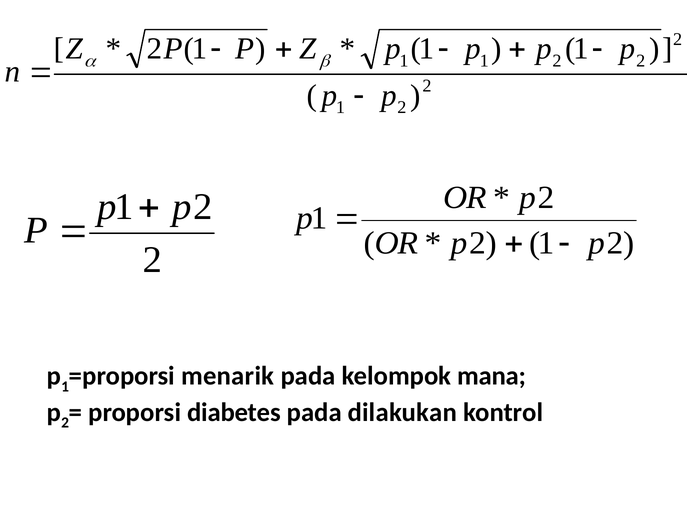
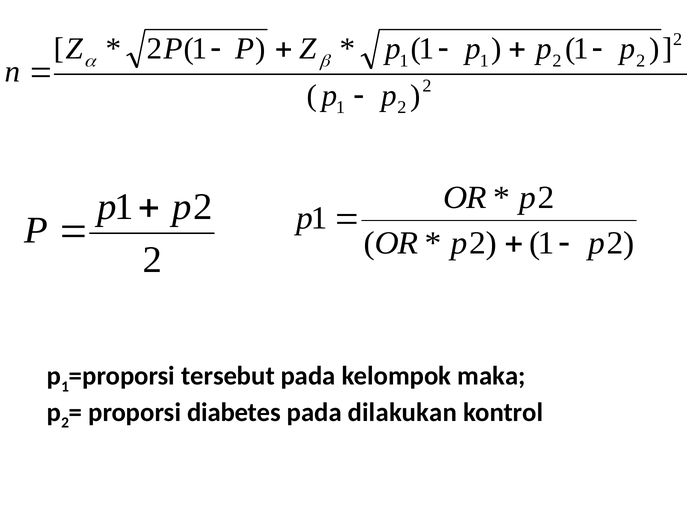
menarik: menarik -> tersebut (228, 376)
mana: mana -> maka (492, 376)
